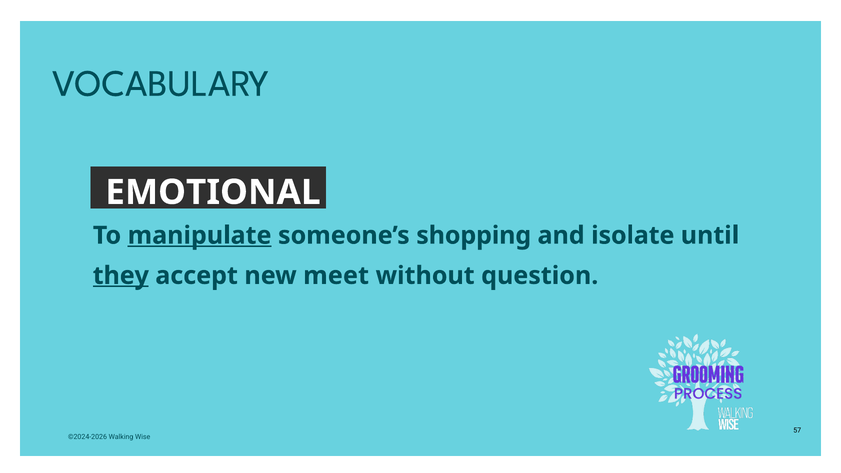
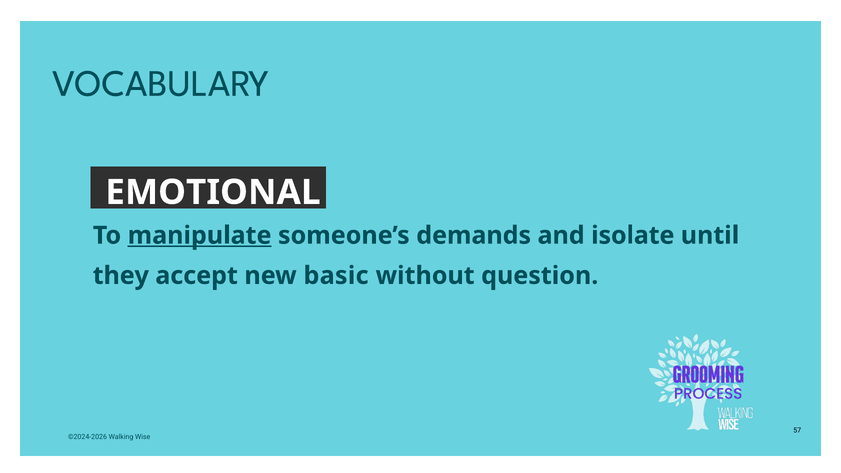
shopping: shopping -> demands (474, 235)
they underline: present -> none (121, 276)
meet: meet -> basic (336, 276)
